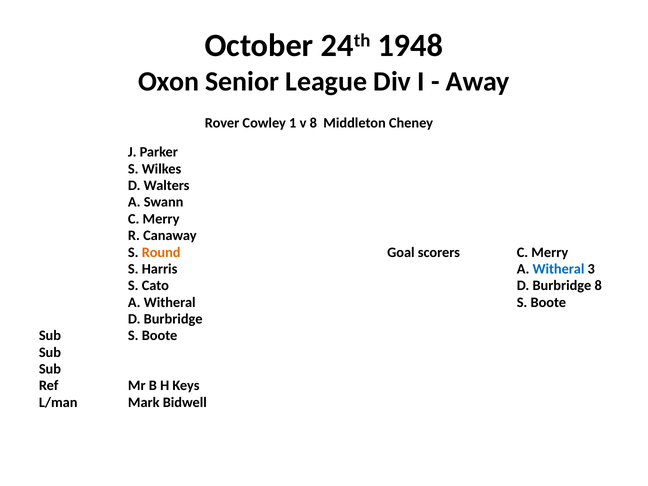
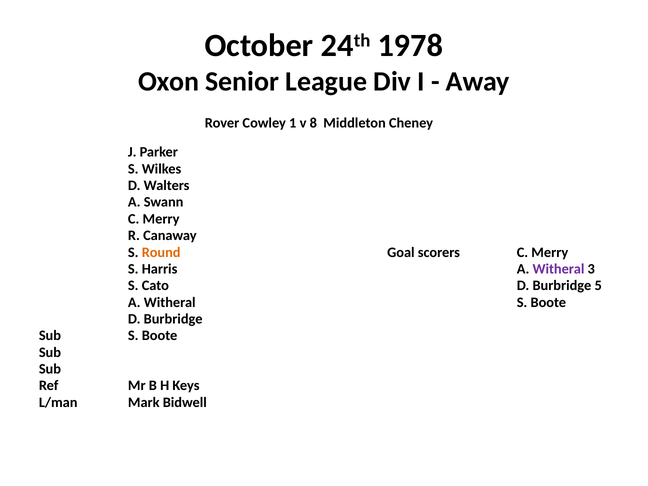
1948: 1948 -> 1978 (410, 46)
Witheral colour: blue -> purple (559, 269)
Burbridge 8: 8 -> 5 (598, 286)
